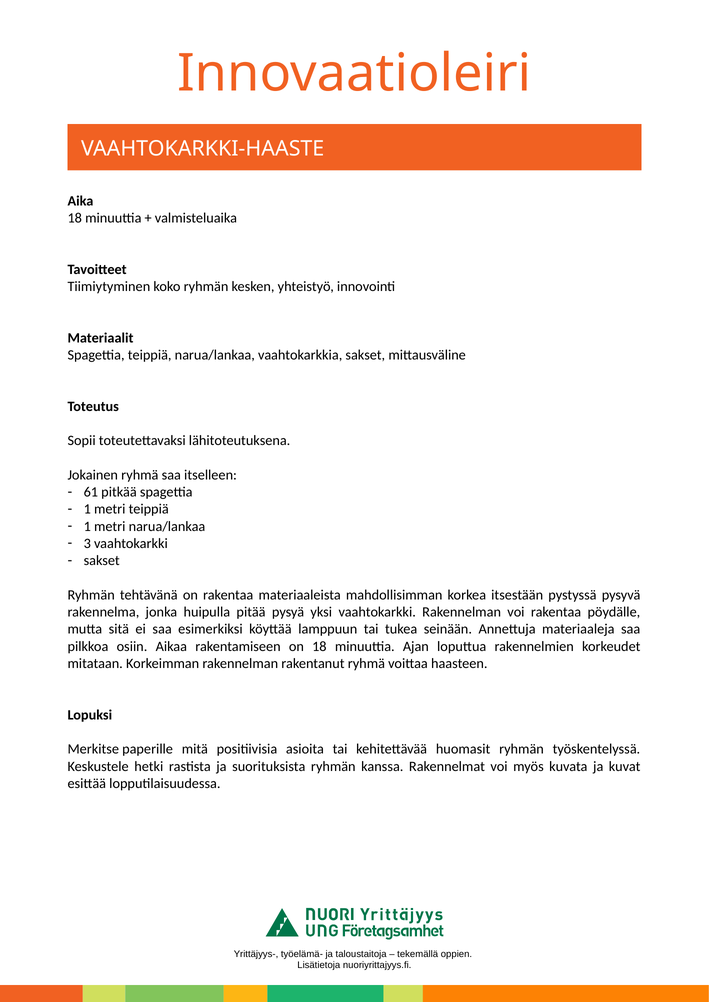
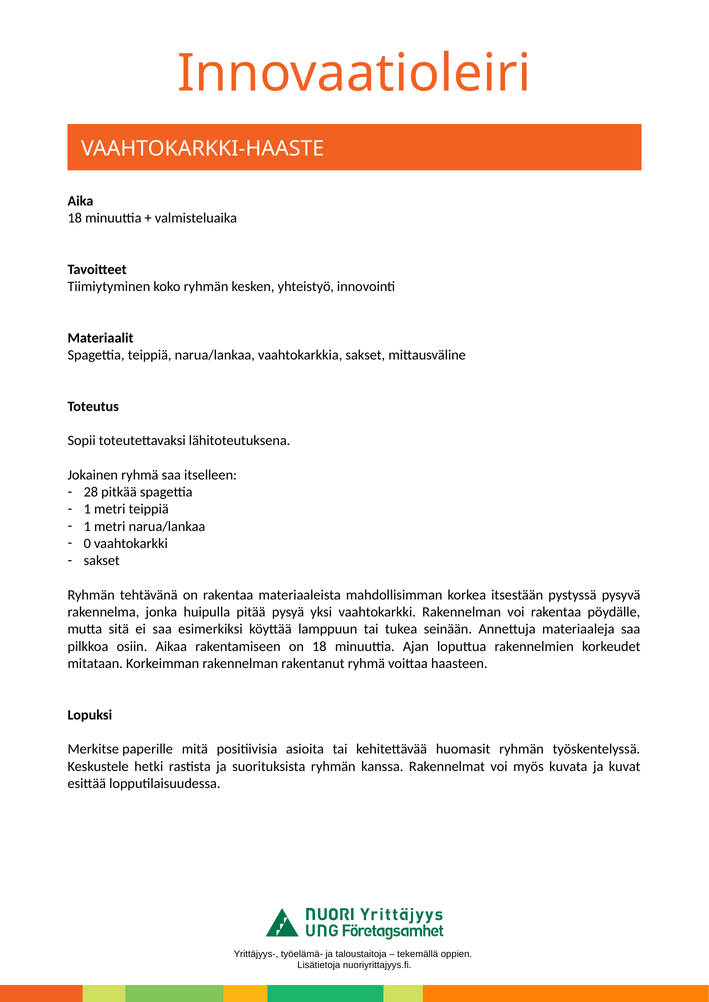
61: 61 -> 28 (91, 492)
3: 3 -> 0 (87, 544)
